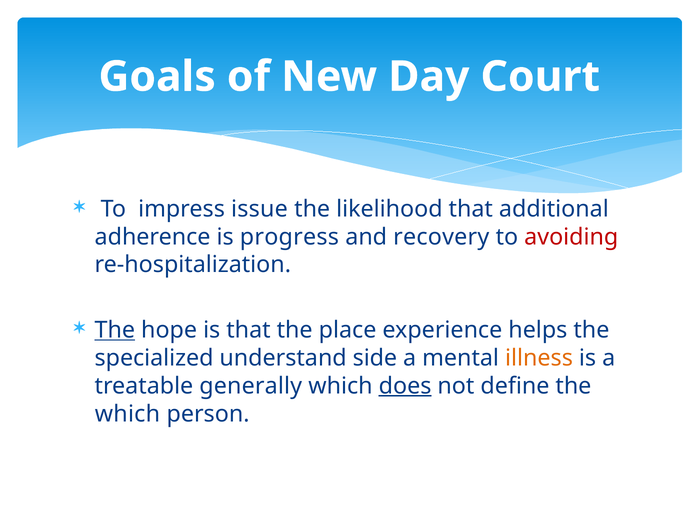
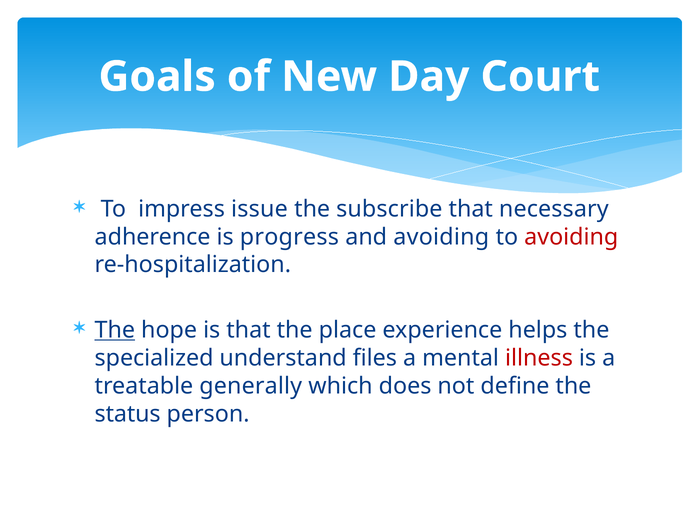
likelihood: likelihood -> subscribe (389, 209)
additional: additional -> necessary (554, 209)
and recovery: recovery -> avoiding (441, 237)
side: side -> files (375, 358)
illness colour: orange -> red (539, 358)
does underline: present -> none (405, 386)
which: which -> status (128, 414)
